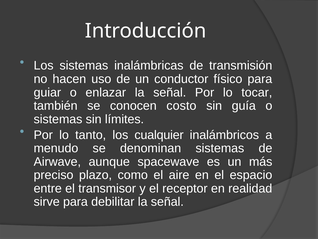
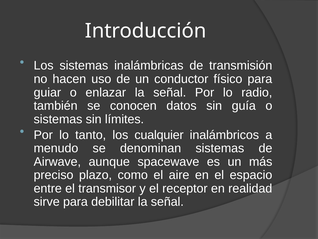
tocar: tocar -> radio (257, 92)
costo: costo -> datos (181, 106)
